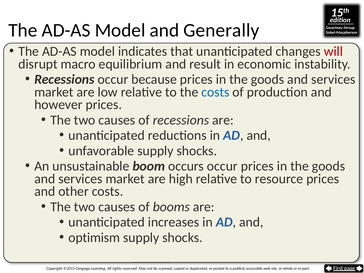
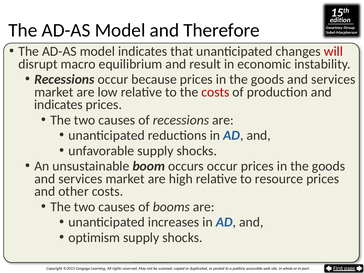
Generally: Generally -> Therefore (222, 30)
costs colour: blue -> red (215, 92)
however: however -> indicates (58, 105)
